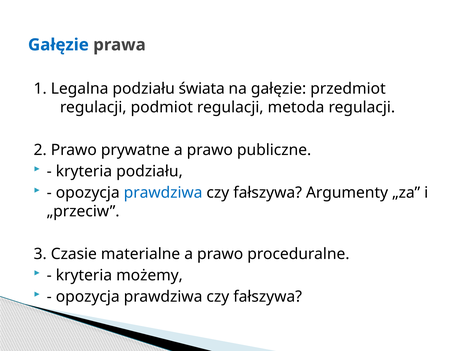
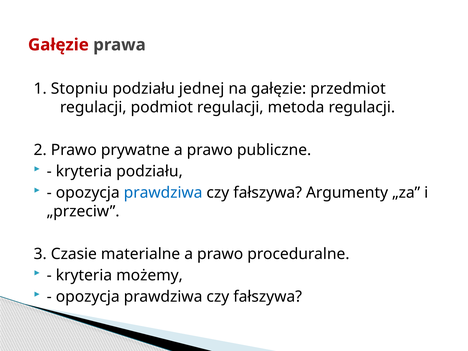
Gałęzie colour: blue -> red (58, 45)
Legalna: Legalna -> Stopniu (80, 89)
świata: świata -> jednej (202, 89)
